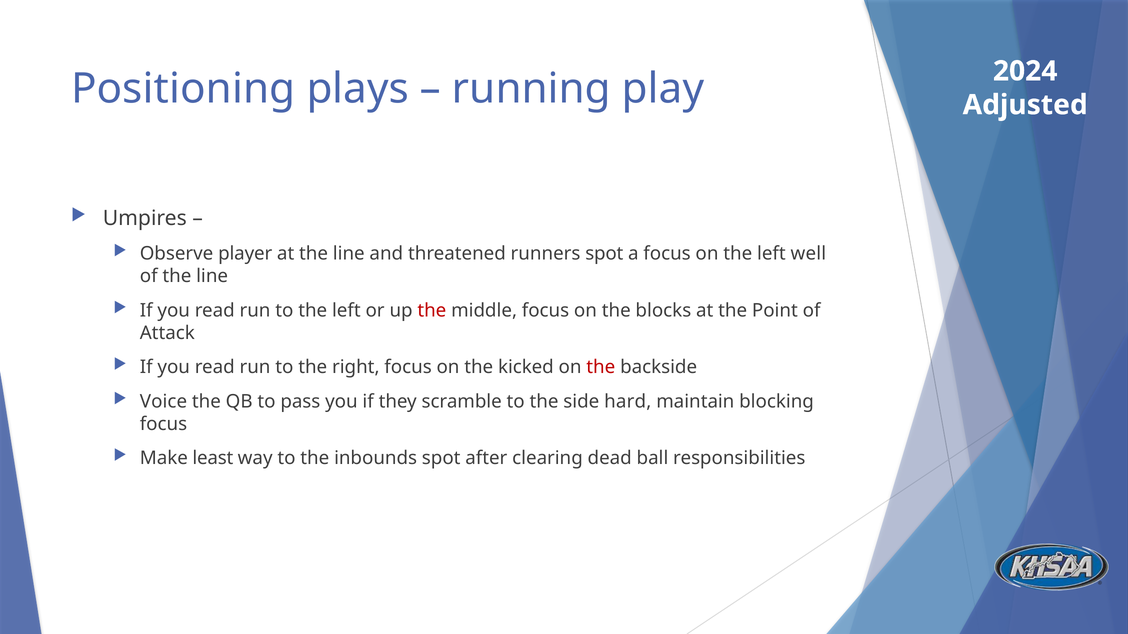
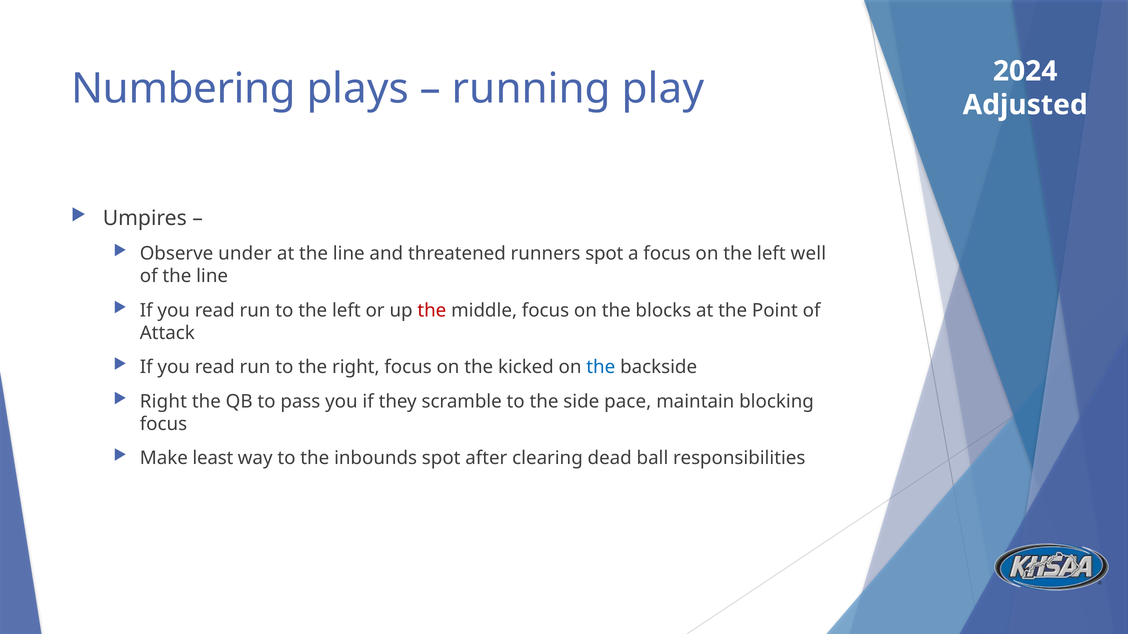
Positioning: Positioning -> Numbering (184, 89)
player: player -> under (245, 254)
the colour: red -> blue (601, 367)
Voice: Voice -> Right (163, 402)
hard: hard -> pace (628, 402)
